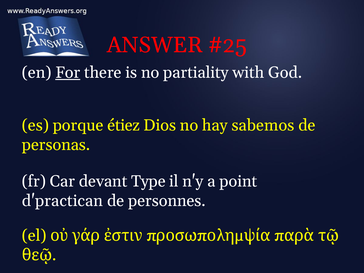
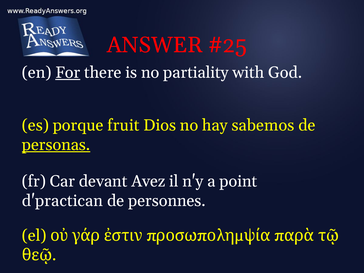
étiez: étiez -> fruit (123, 125)
personas underline: none -> present (56, 145)
Type: Type -> Avez (148, 181)
